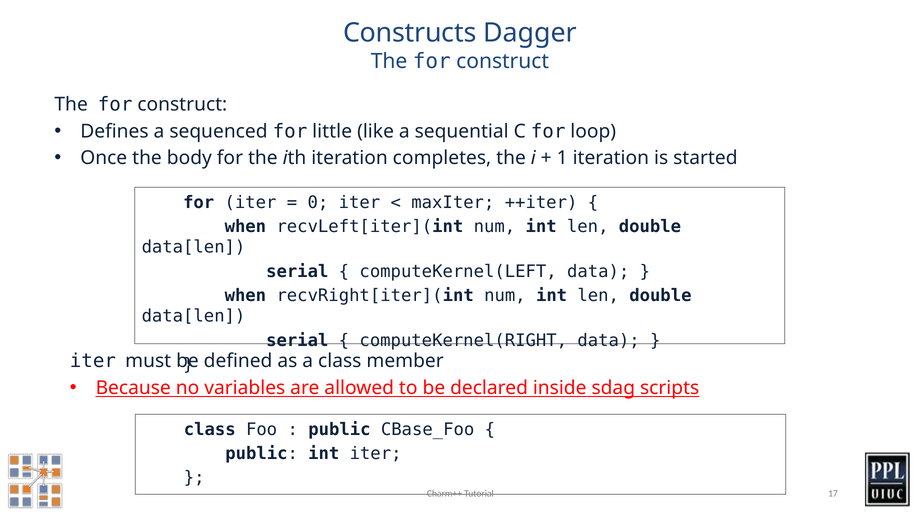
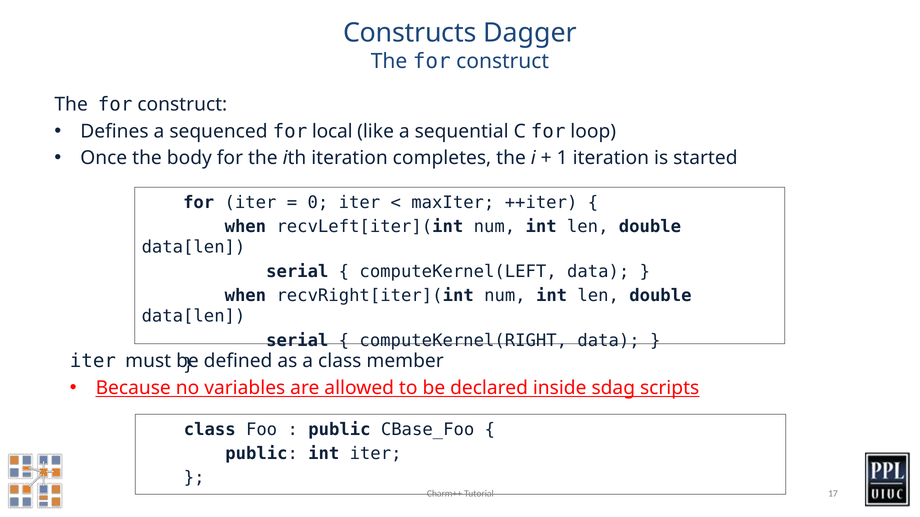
little: little -> local (332, 131)
